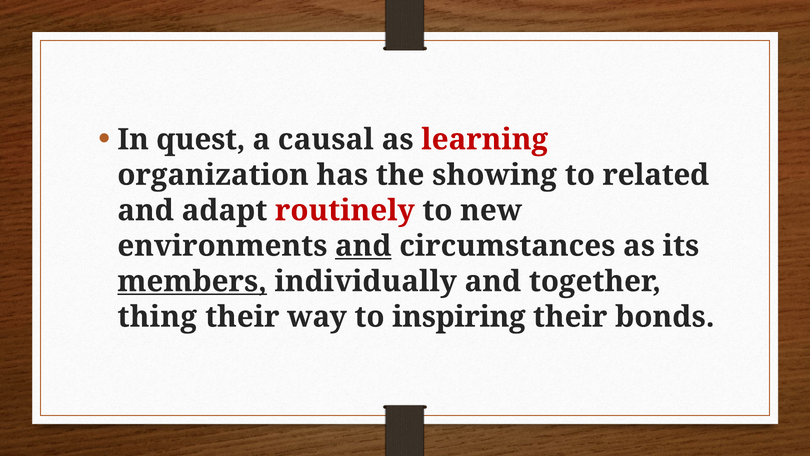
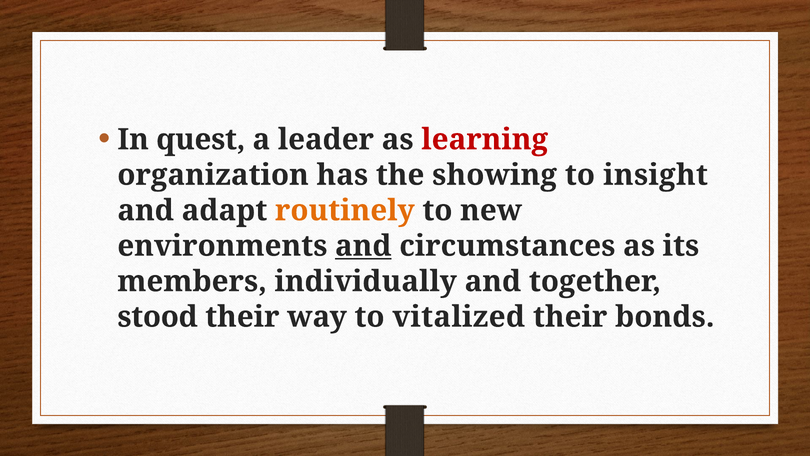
causal: causal -> leader (326, 139)
related: related -> insight (656, 175)
routinely colour: red -> orange (345, 210)
members underline: present -> none (192, 281)
thing: thing -> stood (158, 317)
inspiring: inspiring -> vitalized (459, 317)
